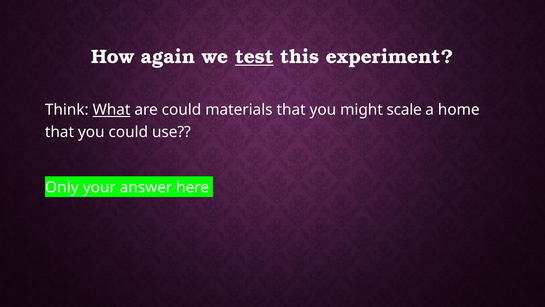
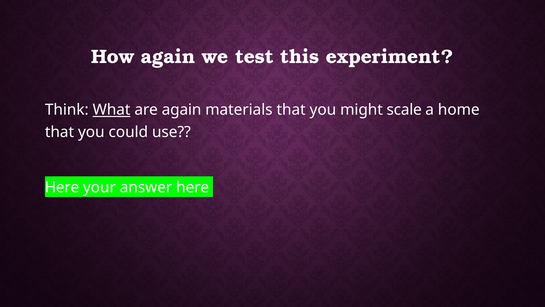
test underline: present -> none (254, 57)
are could: could -> again (182, 110)
Only: Only -> Here (62, 187)
